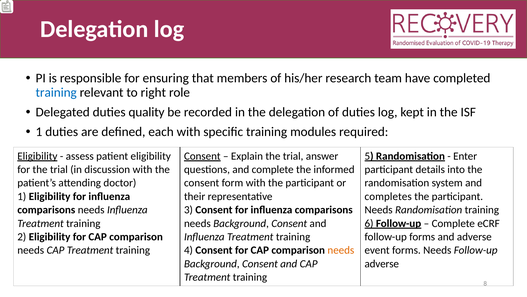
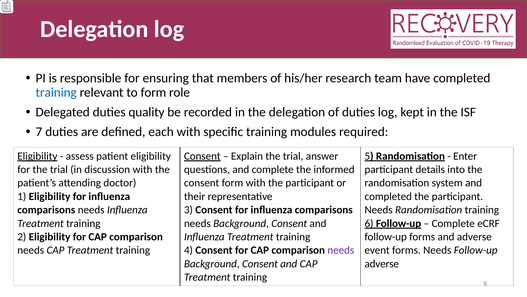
to right: right -> form (153, 92)
1: 1 -> 7 (39, 132)
completes: completes -> completed (388, 196)
needs colour: orange -> purple (341, 250)
